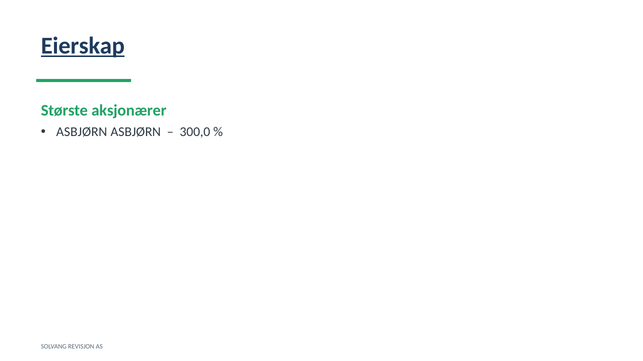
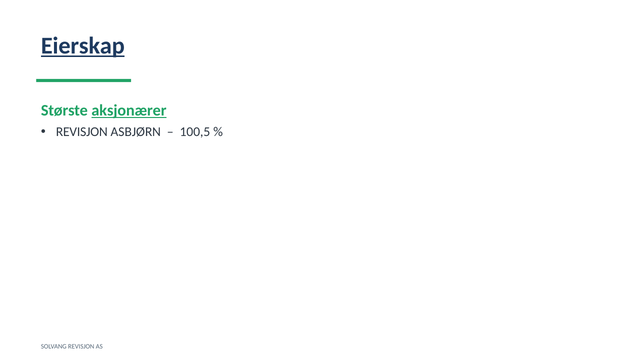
aksjonærer underline: none -> present (129, 111)
ASBJØRN: ASBJØRN -> REVISJON (82, 132)
300,0: 300,0 -> 100,5 (195, 132)
